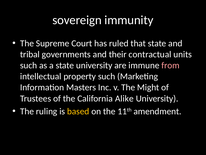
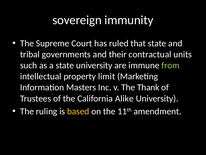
from colour: pink -> light green (170, 65)
property such: such -> limit (107, 76)
Might: Might -> Thank (148, 87)
